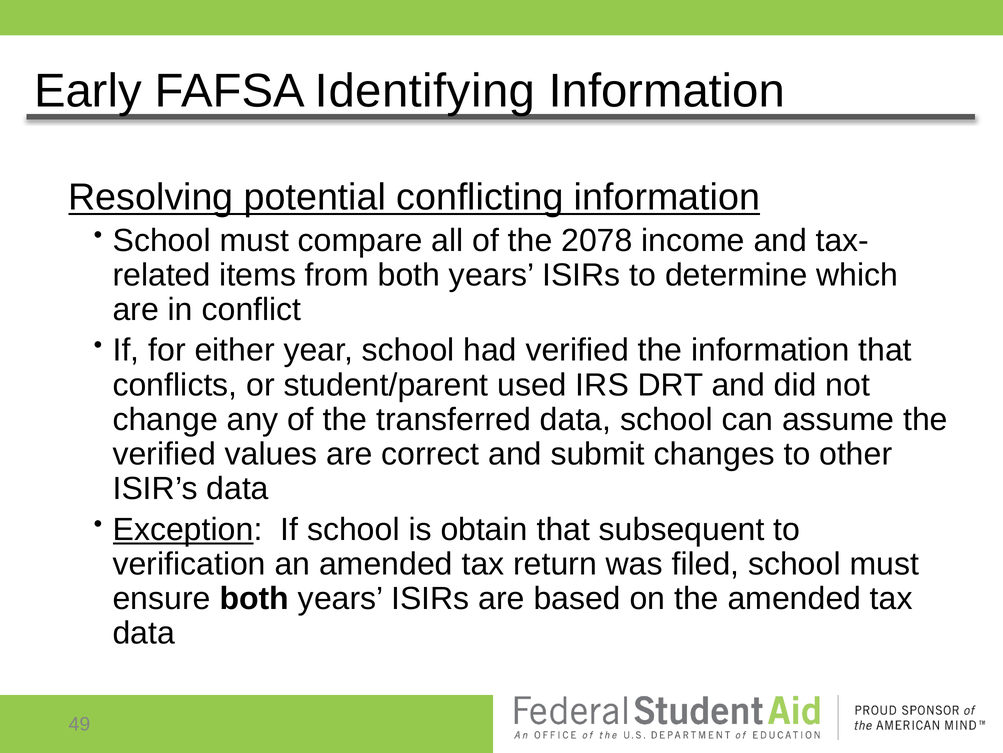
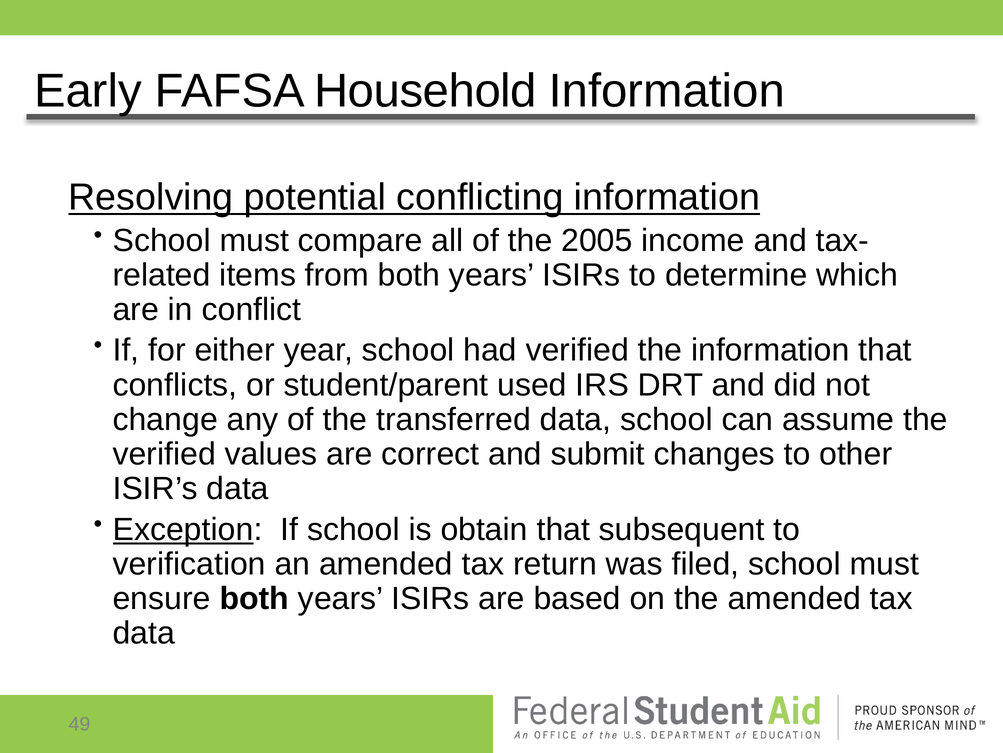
Identifying: Identifying -> Household (425, 91)
2078: 2078 -> 2005 (597, 240)
